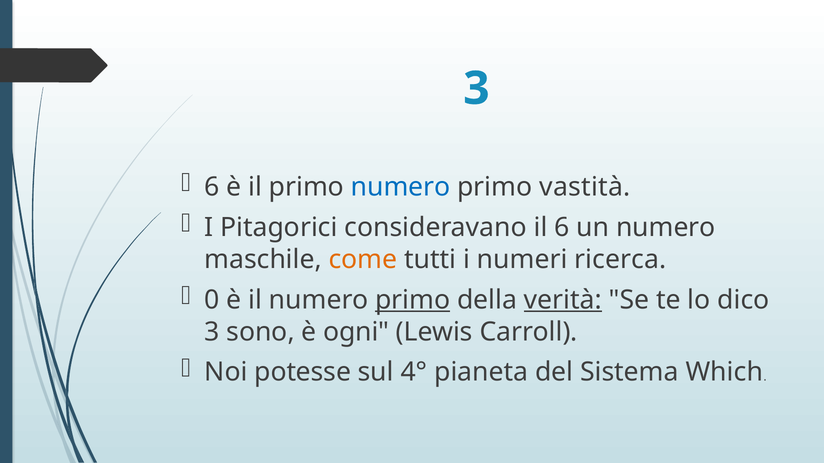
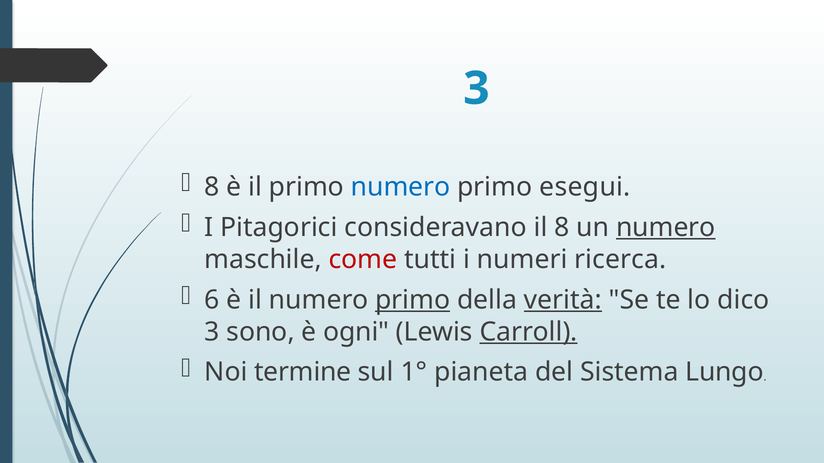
6: 6 -> 8 (212, 187)
vastità: vastità -> esegui (585, 187)
il 6: 6 -> 8 (562, 228)
numero underline: none -> present (666, 228)
come colour: orange -> red (363, 260)
0: 0 -> 6 (212, 300)
Carroll underline: none -> present (529, 332)
potesse: potesse -> termine (303, 373)
4°: 4° -> 1° (414, 373)
Which: Which -> Lungo (725, 373)
